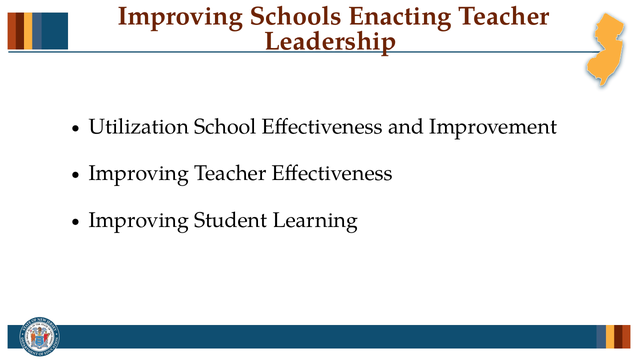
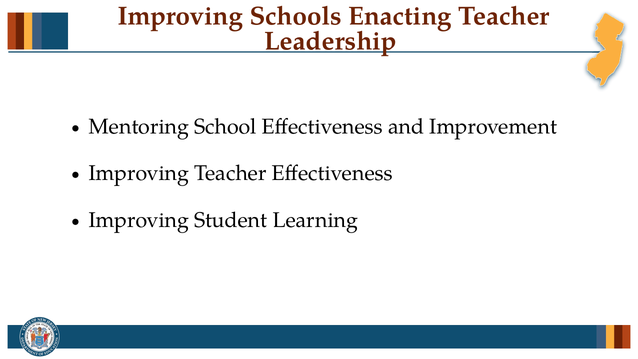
Utilization: Utilization -> Mentoring (139, 126)
